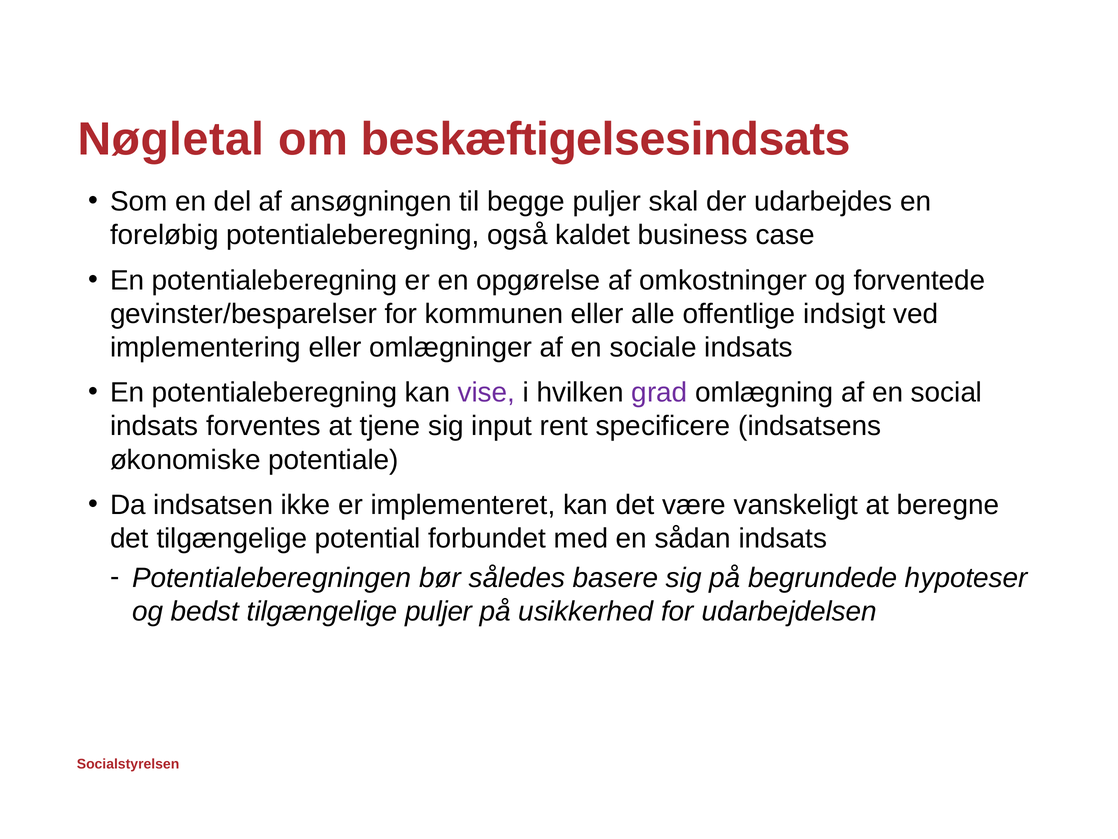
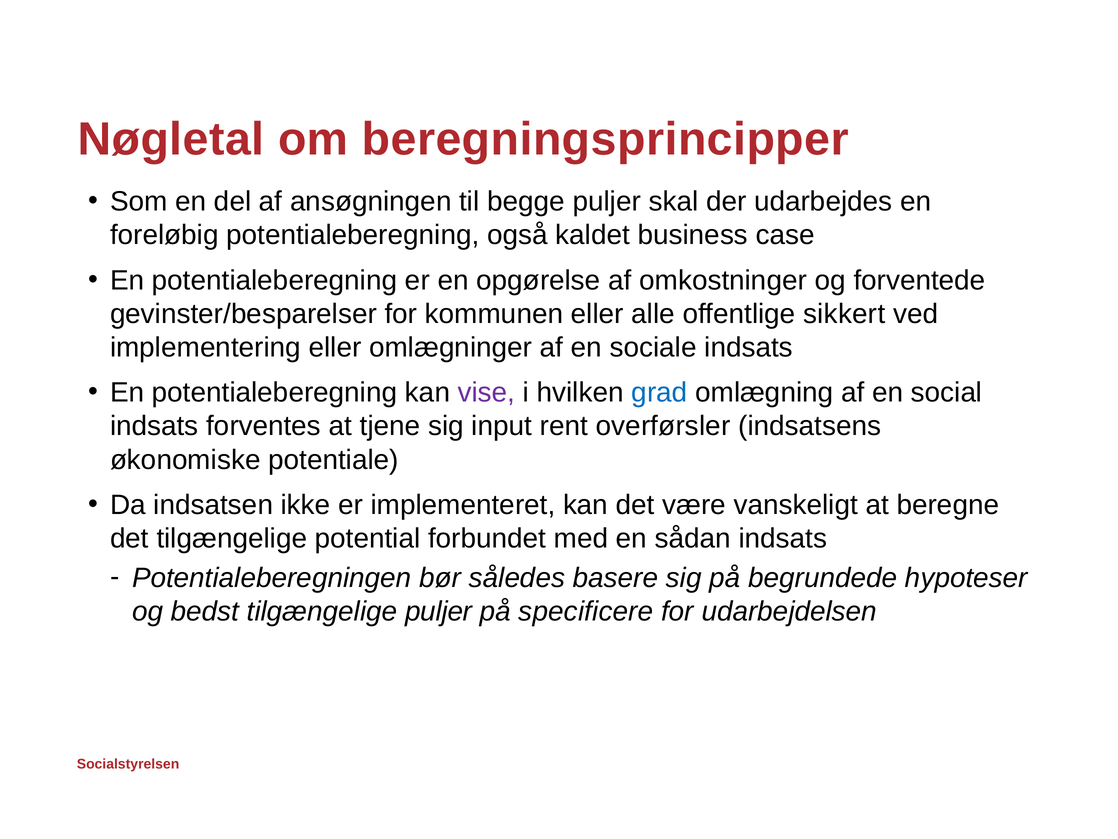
beskæftigelsesindsats: beskæftigelsesindsats -> beregningsprincipper (605, 139)
indsigt: indsigt -> sikkert (844, 314)
grad colour: purple -> blue (659, 392)
specificere: specificere -> overførsler (663, 426)
usikkerhed: usikkerhed -> specificere (586, 611)
